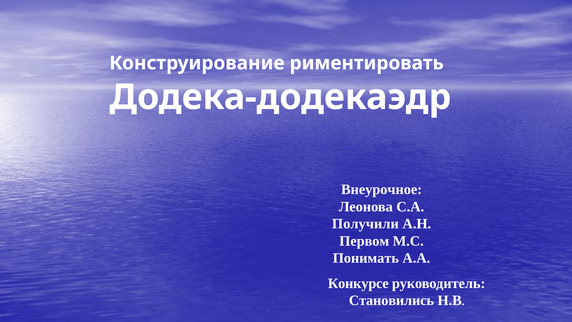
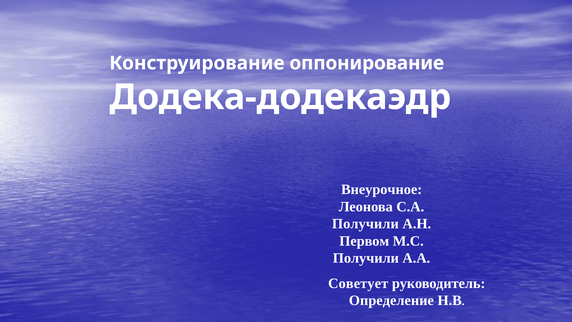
риментировать: риментировать -> оппонирование (367, 63)
Понимать: Понимать -> Получили (366, 258)
Конкурсе: Конкурсе -> Советует (358, 283)
Становились: Становились -> Определение (391, 300)
